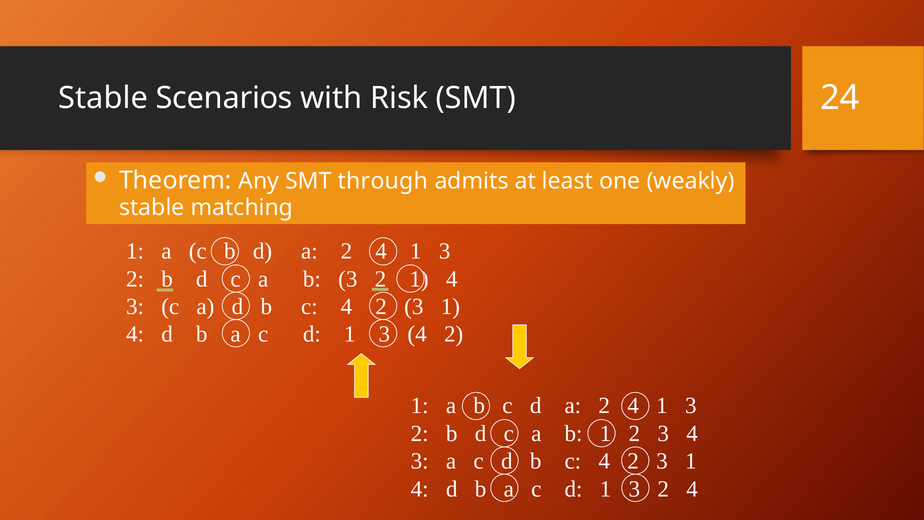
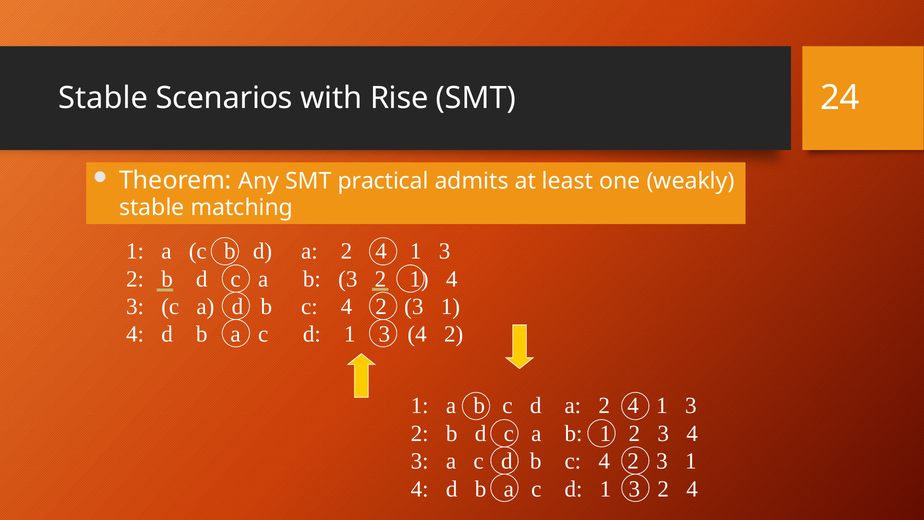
Risk: Risk -> Rise (399, 98)
through: through -> practical (383, 181)
